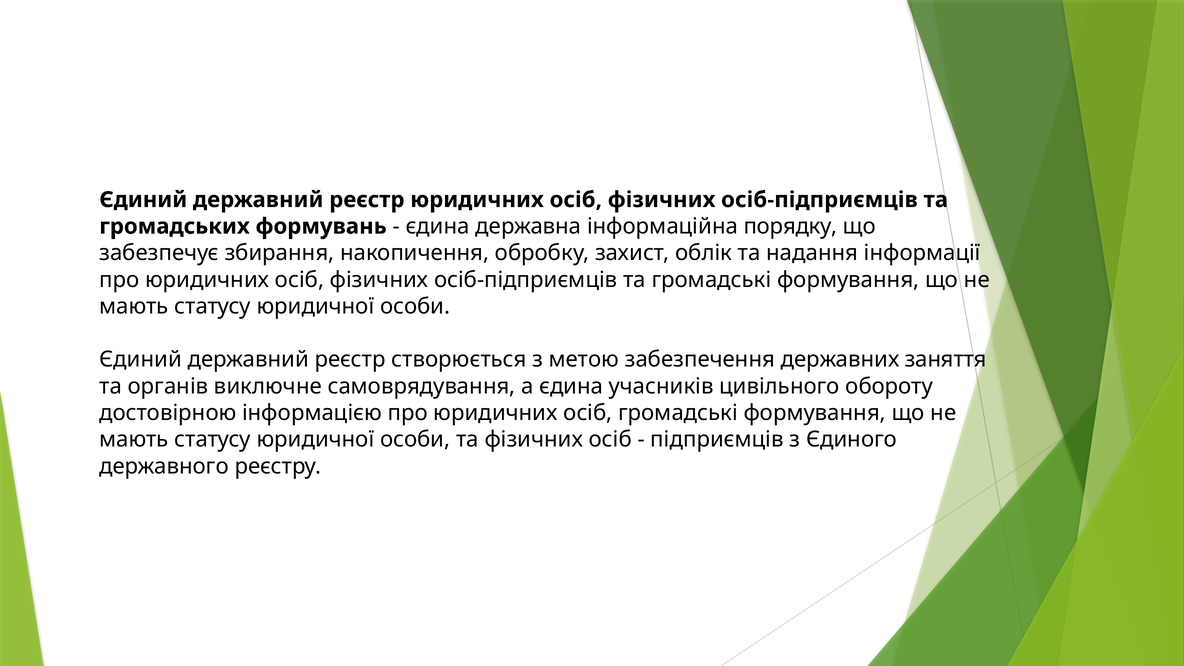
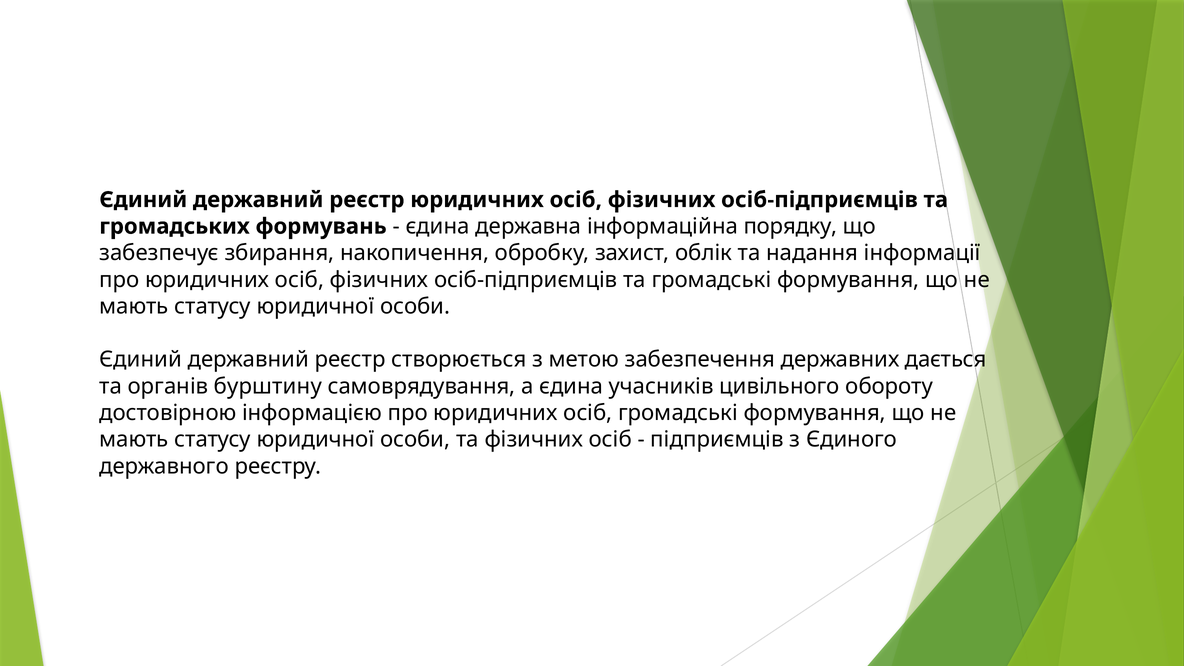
заняття: заняття -> дається (946, 360)
виключне: виключне -> бурштину (268, 386)
